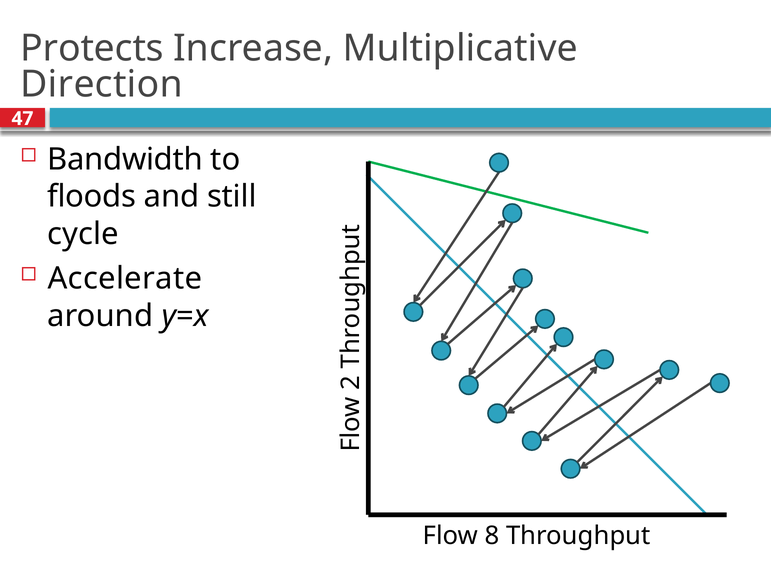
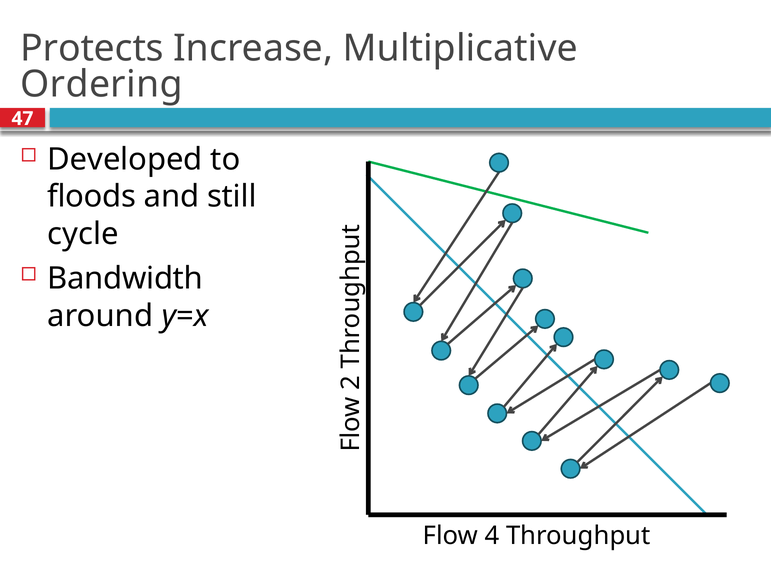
Direction: Direction -> Ordering (102, 85)
Bandwidth: Bandwidth -> Developed (125, 160)
Accelerate: Accelerate -> Bandwidth (125, 279)
8: 8 -> 4 (492, 536)
